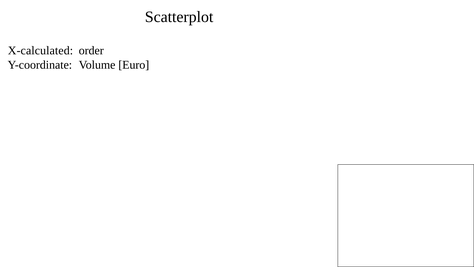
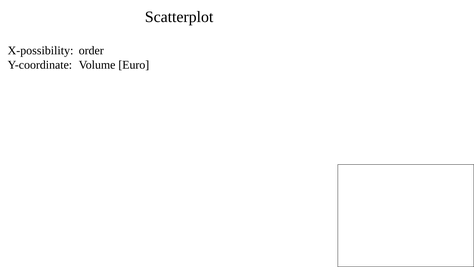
X-calculated: X-calculated -> X-possibility (41, 51)
